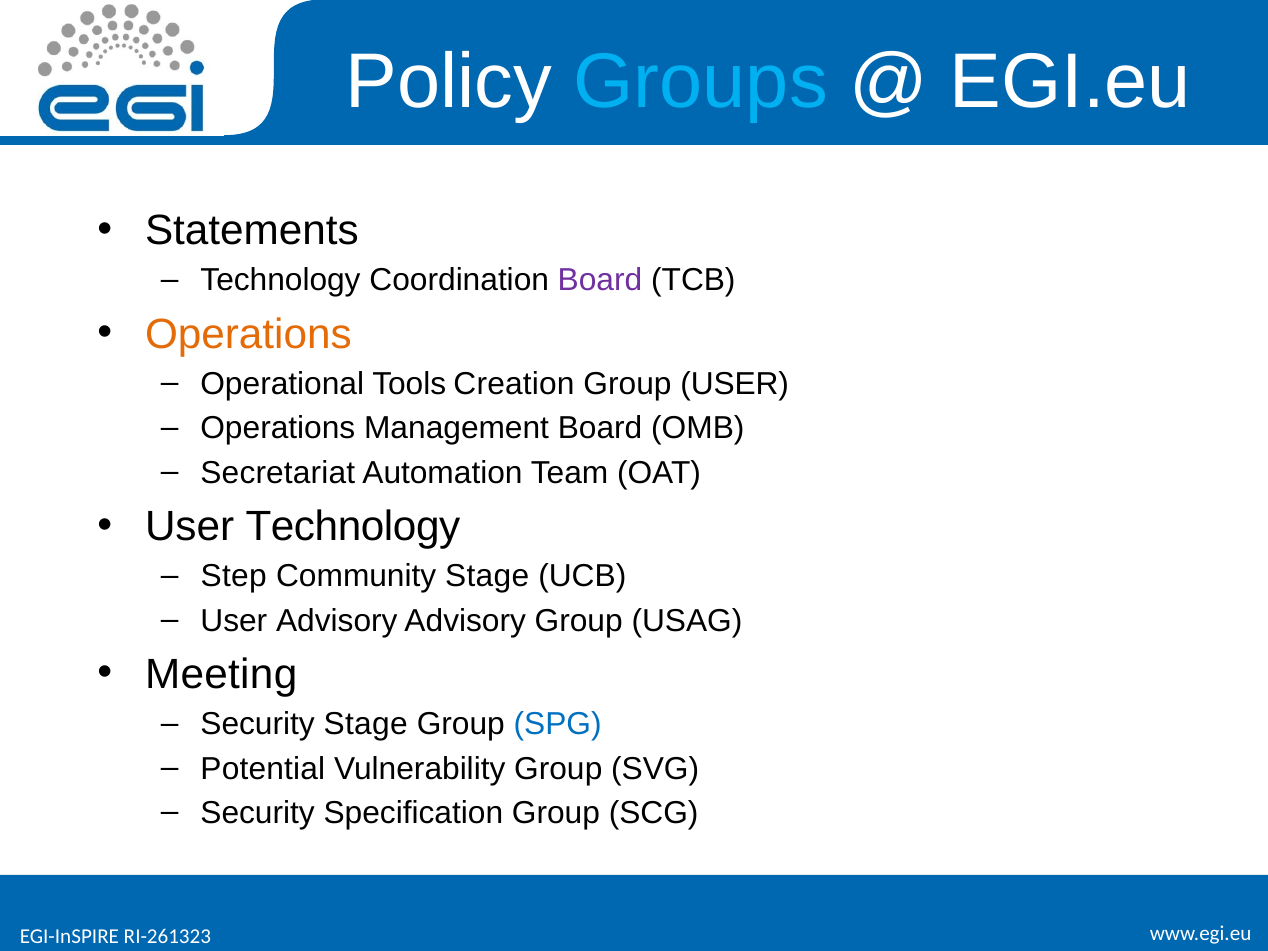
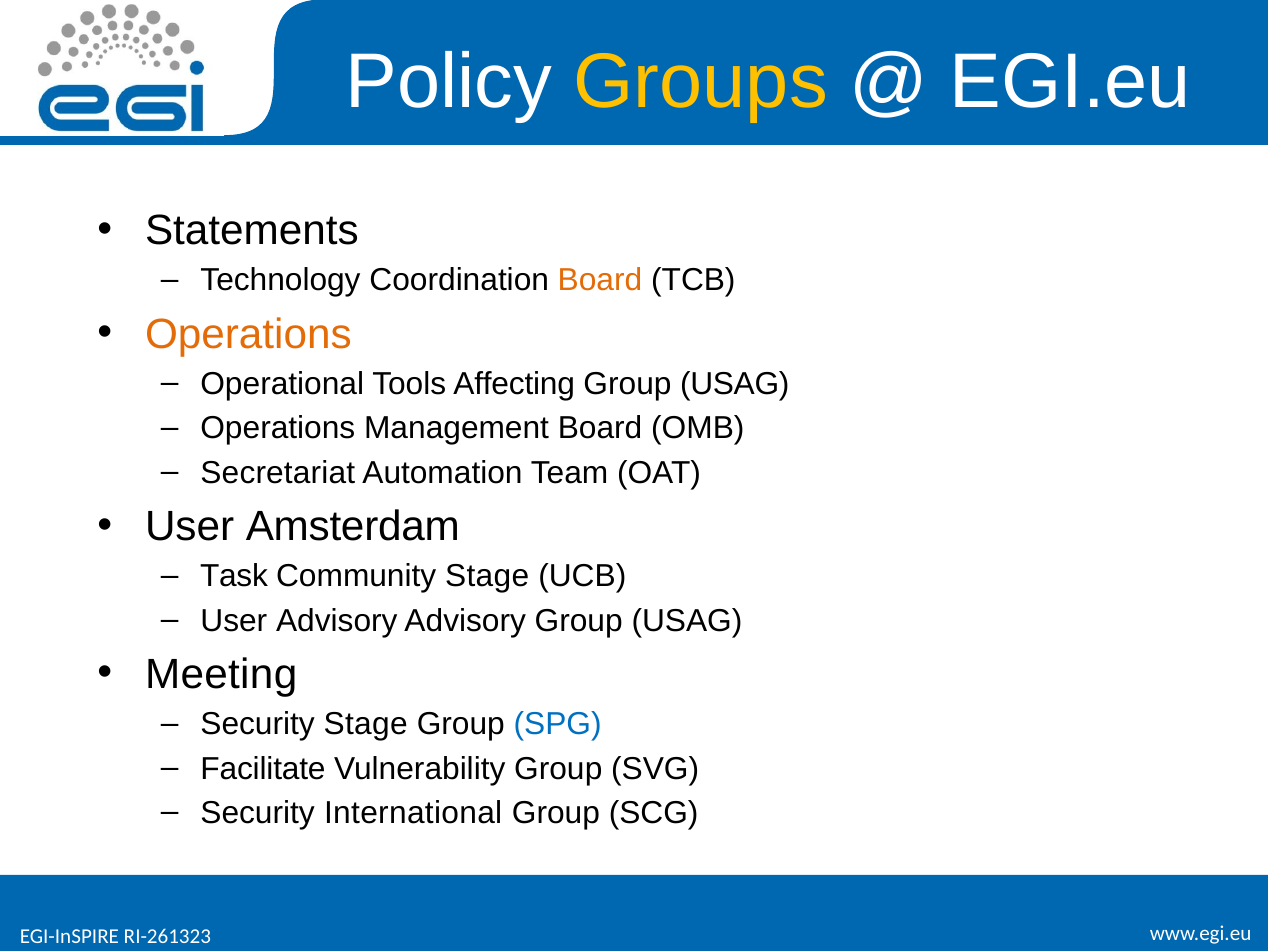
Groups colour: light blue -> yellow (701, 81)
Board colour: purple -> orange (600, 281)
Creation: Creation -> Affecting (514, 384)
USER: USER -> USAG (735, 384)
User Technology: Technology -> Amsterdam (353, 526)
Step: Step -> Task (234, 576)
Potential: Potential -> Facilitate (263, 769)
Specification: Specification -> International (413, 813)
